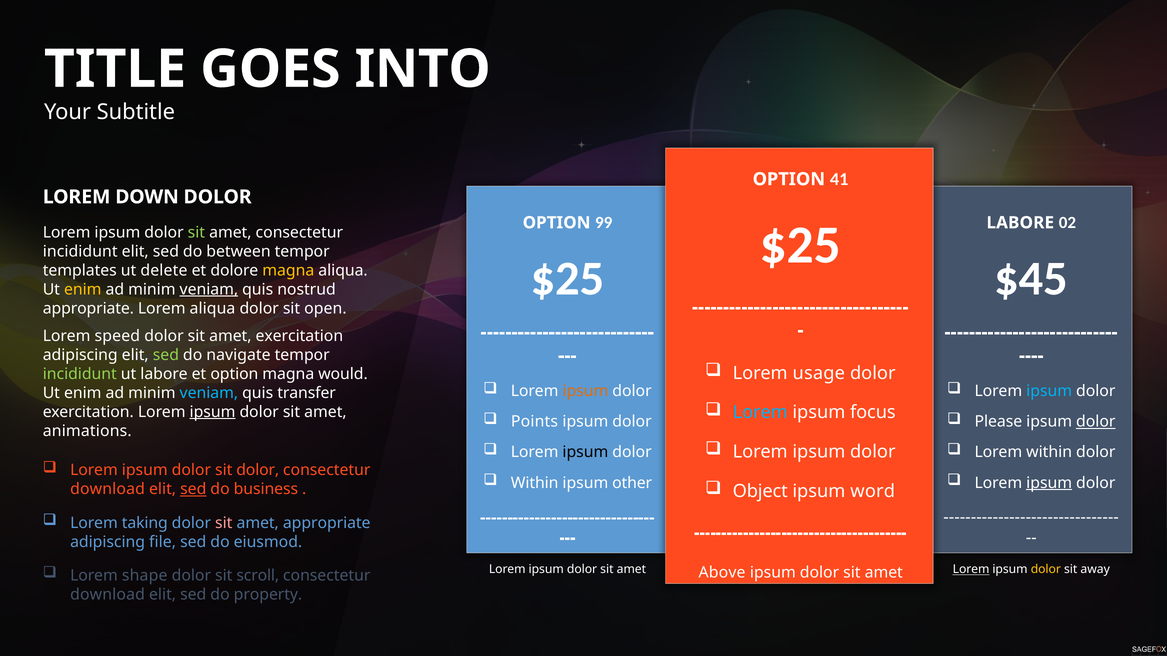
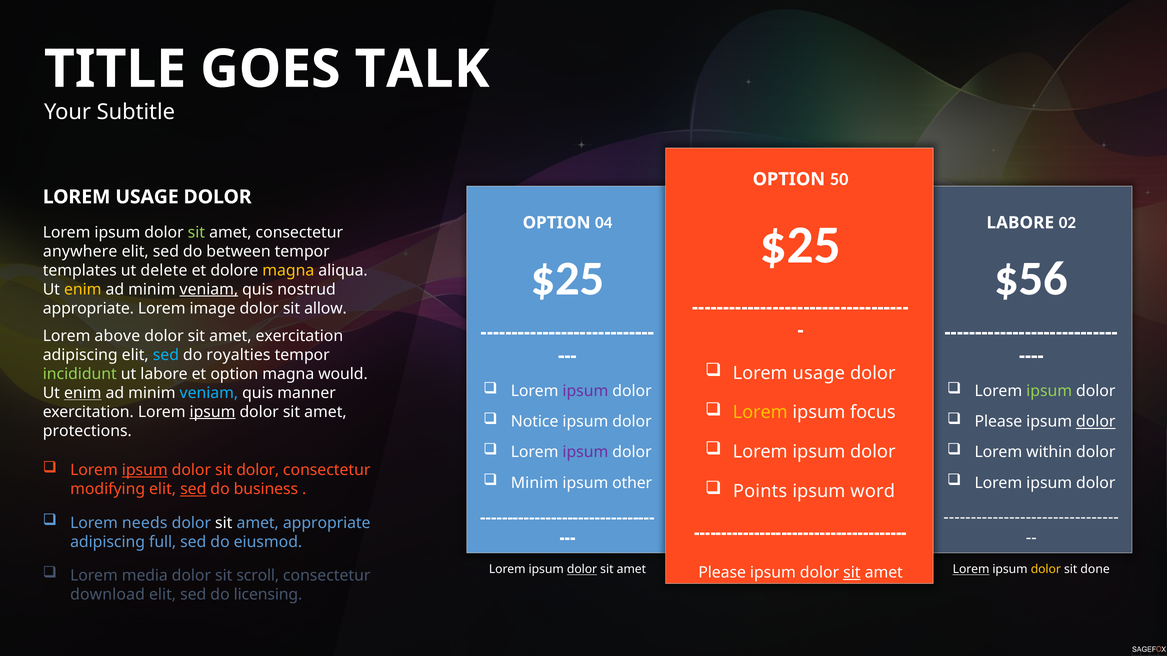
INTO: INTO -> TALK (422, 69)
41: 41 -> 50 (839, 179)
DOWN: DOWN -> USAGE (147, 197)
99: 99 -> 04 (604, 223)
incididunt: incididunt -> anywhere (80, 252)
$45: $45 -> $56 (1031, 279)
Lorem aliqua: aliqua -> image (213, 308)
open: open -> allow (326, 308)
speed: speed -> above (117, 336)
sed colour: light green -> light blue (166, 355)
navigate: navigate -> royalties (238, 355)
ipsum colour: orange -> purple (585, 391)
ipsum colour: light blue -> light green (1049, 391)
enim underline: none -> present (83, 393)
transfer: transfer -> manner (307, 393)
Lorem colour: light blue -> yellow (760, 413)
Points: Points -> Notice (535, 422)
animations: animations -> protections (87, 431)
ipsum colour: black -> purple (585, 453)
ipsum underline: none -> present (145, 471)
Within: Within -> Minim (535, 483)
ipsum underline: present -> none (1049, 483)
Object: Object -> Points (760, 491)
download: download -> modifying (108, 490)
taking: taking -> needs (145, 523)
sit colour: pink -> white (224, 523)
file: file -> full (163, 542)
dolor underline: none -> present (582, 570)
away: away -> done (1095, 570)
shape: shape -> media (145, 576)
Above: Above -> Please (722, 573)
sit underline: none -> present (852, 573)
property: property -> licensing (268, 595)
